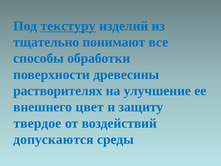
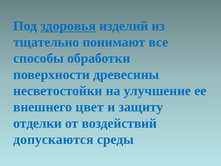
текстуру: текстуру -> здоровья (68, 26)
растворителях: растворителях -> несветостойки (58, 91)
твердое: твердое -> отделки (38, 123)
